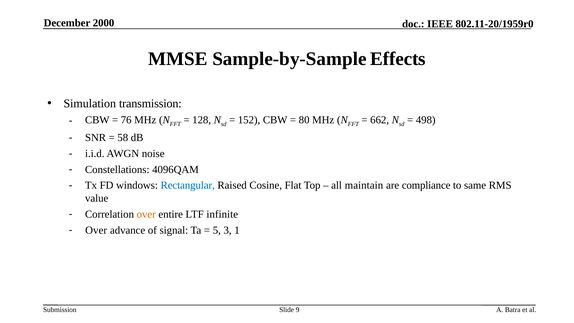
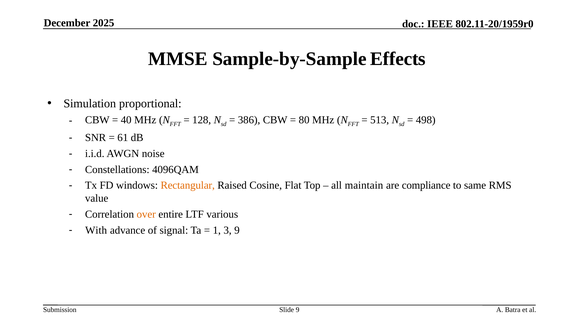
2000: 2000 -> 2025 (104, 23)
transmission: transmission -> proportional (150, 103)
76: 76 -> 40 (126, 120)
152: 152 -> 386 (249, 120)
662: 662 -> 513 (380, 120)
58: 58 -> 61 (123, 138)
Rectangular colour: blue -> orange (188, 185)
infinite: infinite -> various (222, 214)
Over: Over -> With (96, 230)
5: 5 -> 1 (217, 230)
3 1: 1 -> 9 (237, 230)
